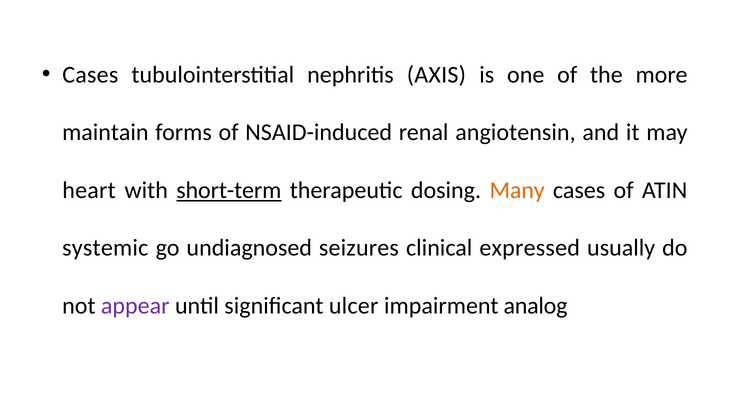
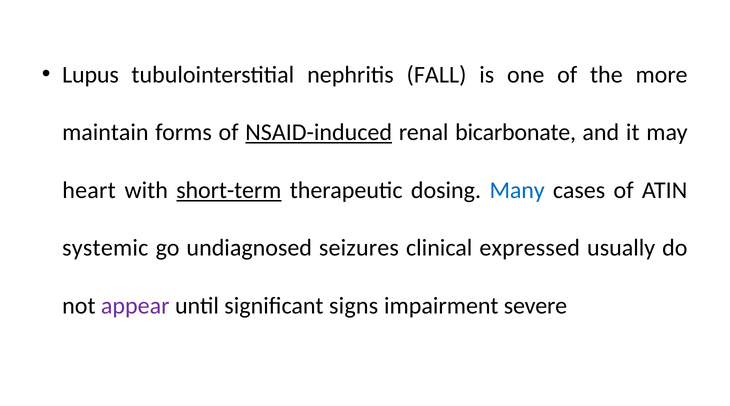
Cases: Cases -> Lupus (91, 75)
AXIS: AXIS -> FALL (437, 75)
NSAID-induced underline: none -> present (319, 132)
angiotensin: angiotensin -> bicarbonate (516, 132)
Many colour: orange -> blue (517, 190)
ulcer: ulcer -> signs (354, 305)
analog: analog -> severe (535, 305)
